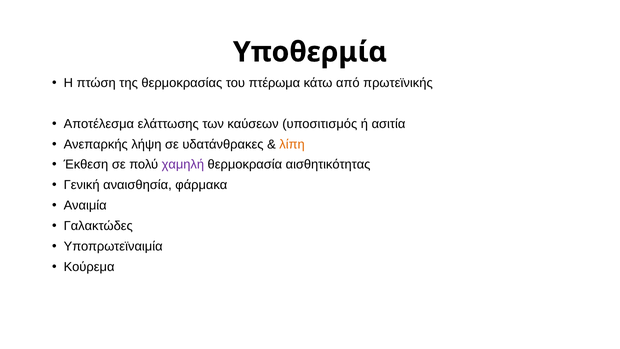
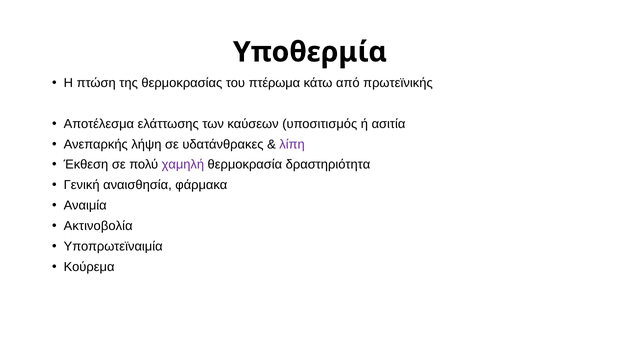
λίπη colour: orange -> purple (292, 144)
αισθητικότητας: αισθητικότητας -> δραστηριότητα (328, 165)
Γαλακτώδες: Γαλακτώδες -> Ακτινοβολία (98, 226)
